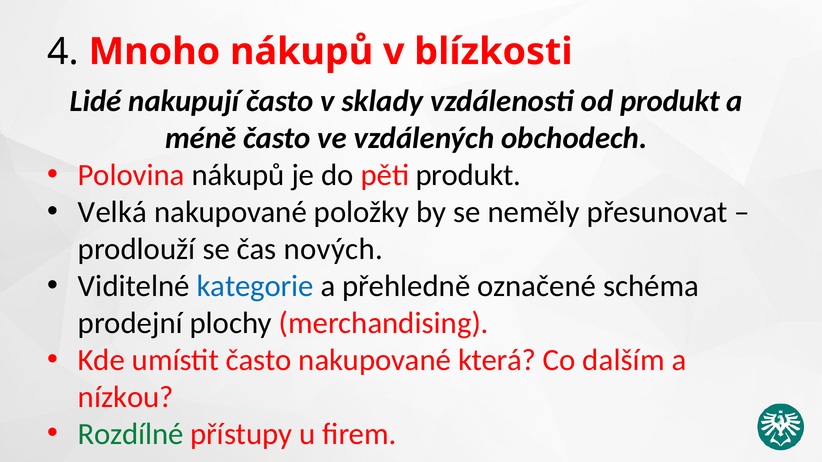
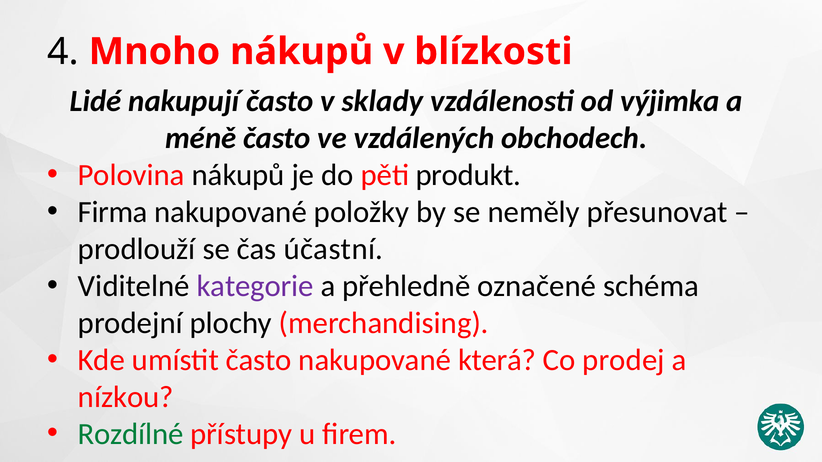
od produkt: produkt -> výjimka (670, 101)
Velká: Velká -> Firma (113, 212)
nových: nových -> účastní (333, 249)
kategorie colour: blue -> purple (255, 286)
dalším: dalším -> prodej (624, 360)
